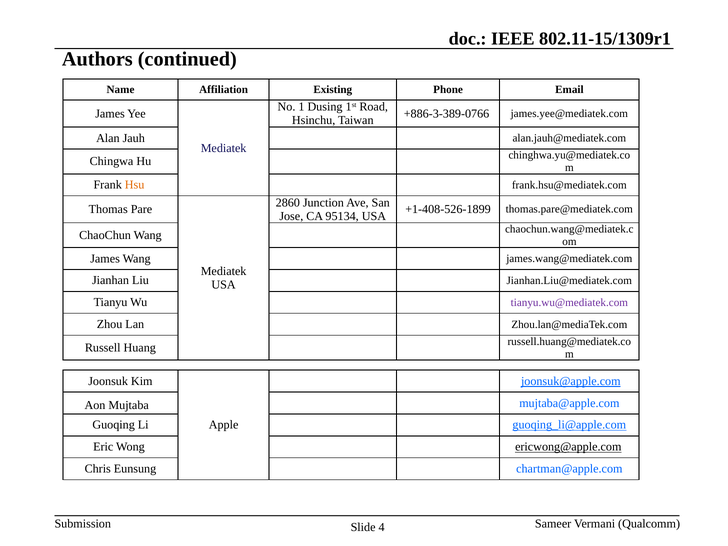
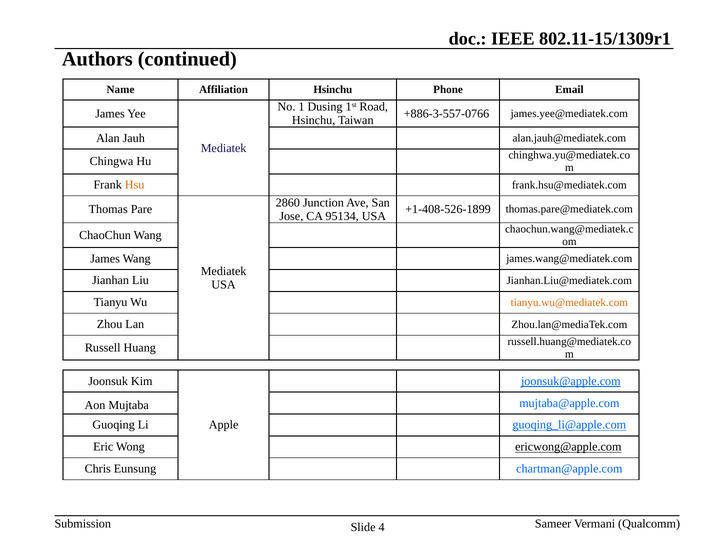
Affiliation Existing: Existing -> Hsinchu (333, 90)
+886-3-389-0766: +886-3-389-0766 -> +886-3-557-0766 (447, 114)
tianyu.wu@mediatek.com colour: purple -> orange (569, 302)
